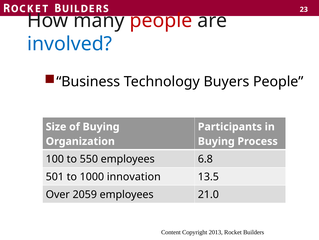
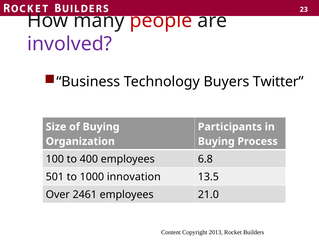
involved colour: blue -> purple (70, 44)
Buyers People: People -> Twitter (278, 81)
550: 550 -> 400 (89, 159)
2059: 2059 -> 2461 (85, 194)
